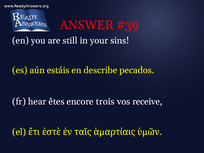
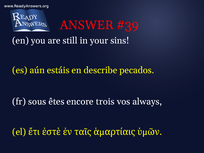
hear: hear -> sous (37, 102)
receive: receive -> always (147, 102)
